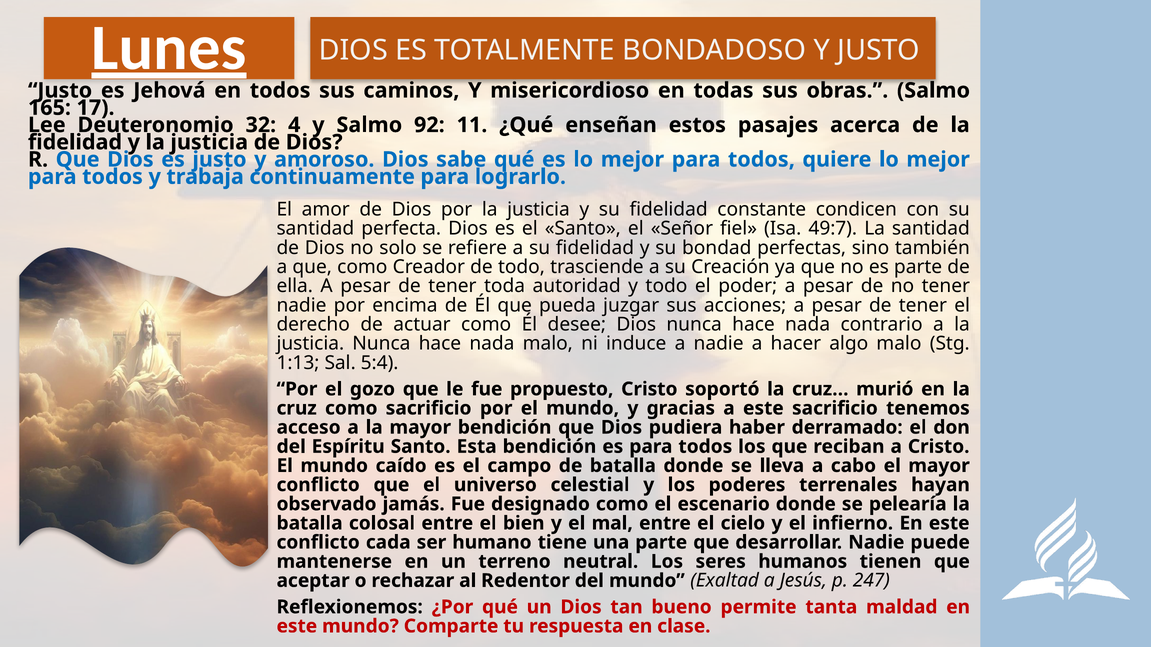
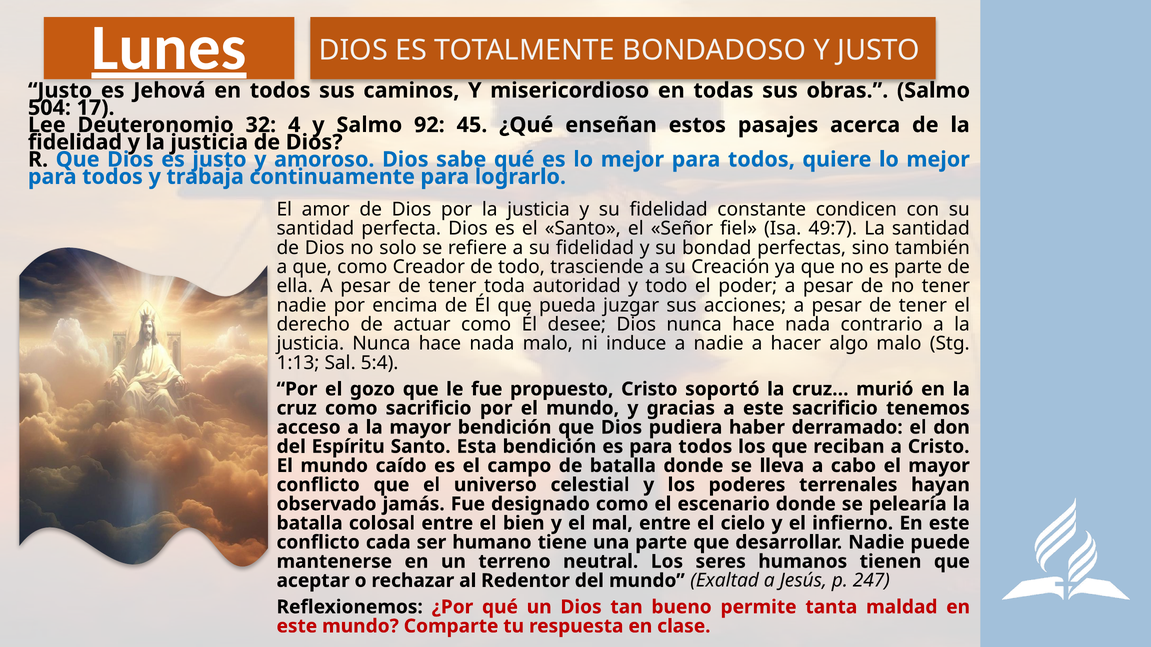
165: 165 -> 504 (49, 108)
11: 11 -> 45 (472, 125)
